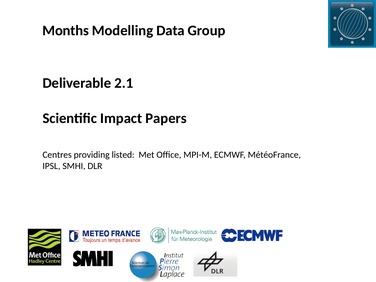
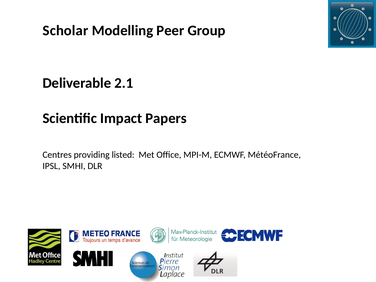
Months: Months -> Scholar (65, 30)
Data: Data -> Peer (170, 30)
